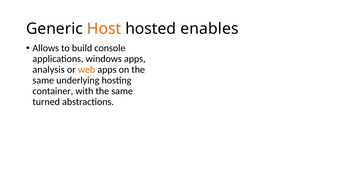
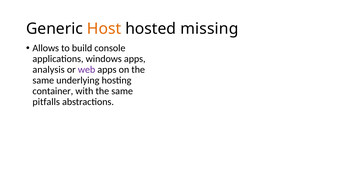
enables: enables -> missing (209, 29)
web colour: orange -> purple (87, 70)
turned: turned -> pitfalls (46, 102)
